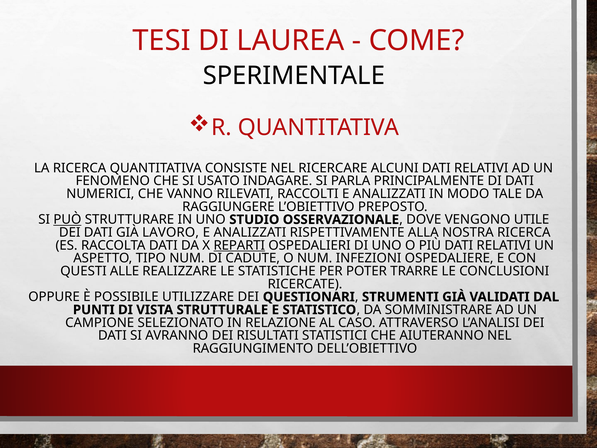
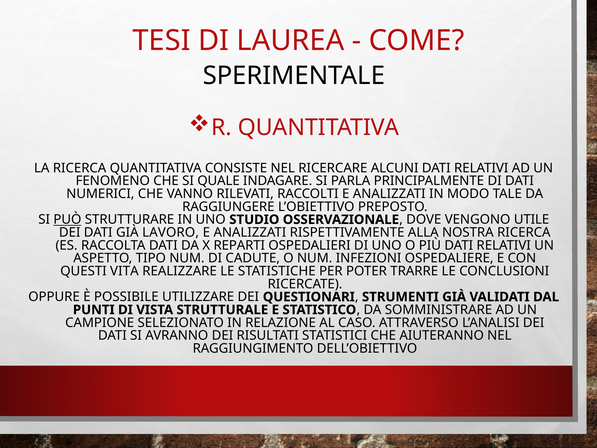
USATO: USATO -> QUALE (219, 181)
REPARTI underline: present -> none (239, 245)
ALLE: ALLE -> VITA (124, 271)
